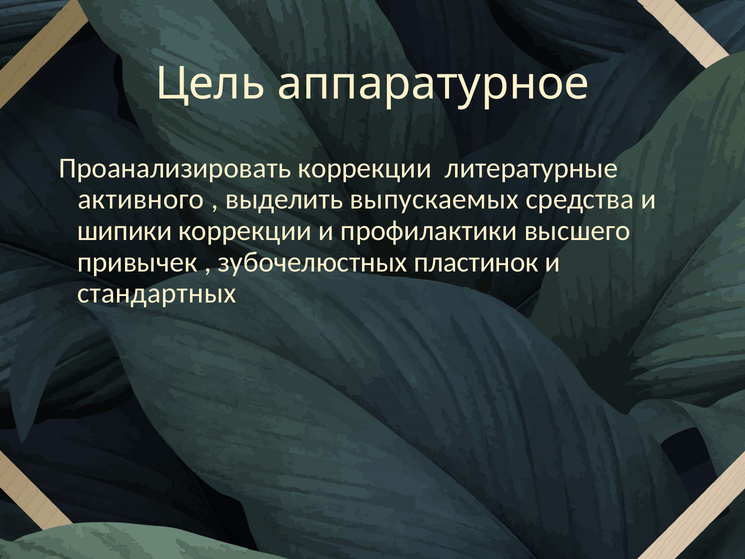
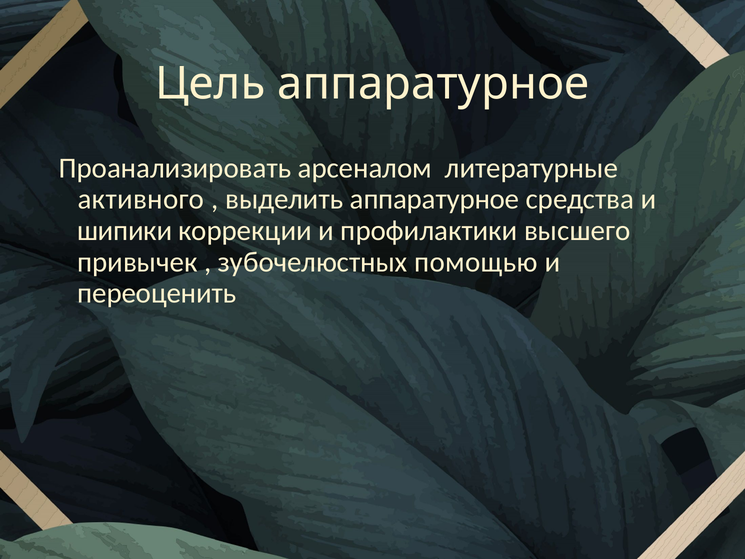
Проанализировать коррекции: коррекции -> арсеналом (365, 168)
выделить выпускаемых: выпускаемых -> аппаратурное (435, 199)
пластинок: пластинок -> помощью (476, 262)
стандартных: стандартных -> переоценить (157, 293)
